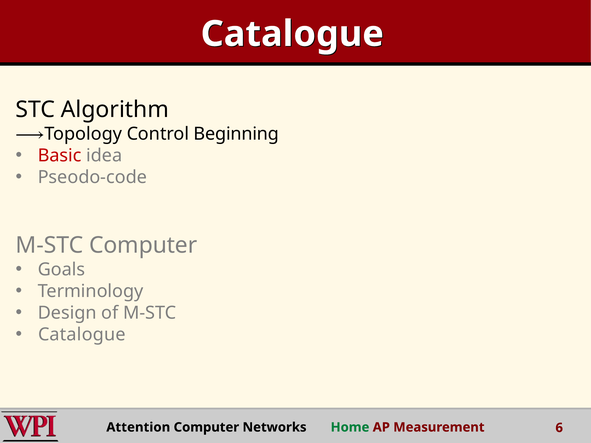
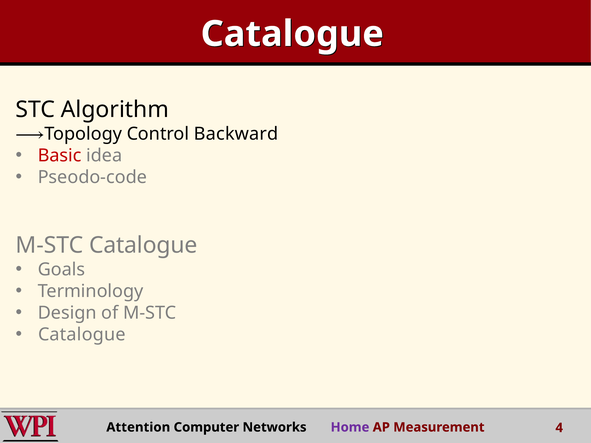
Beginning: Beginning -> Backward (236, 134)
M-STC Computer: Computer -> Catalogue (143, 246)
Home colour: green -> purple (350, 427)
6: 6 -> 4 (559, 428)
